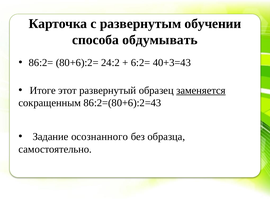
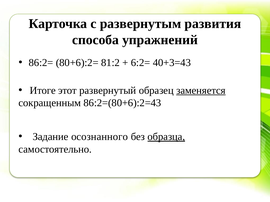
обучении: обучении -> развития (213, 24)
обдумывать: обдумывать -> упражнений (160, 40)
24:2: 24:2 -> 81:2 (110, 63)
образца underline: none -> present (166, 137)
